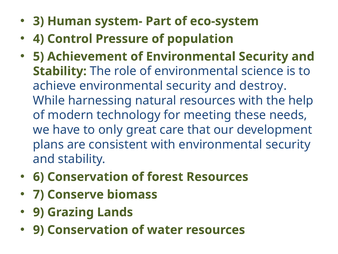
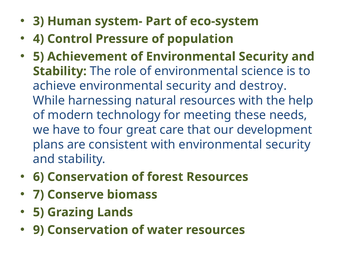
only: only -> four (111, 130)
9: 9 -> 5 (39, 212)
